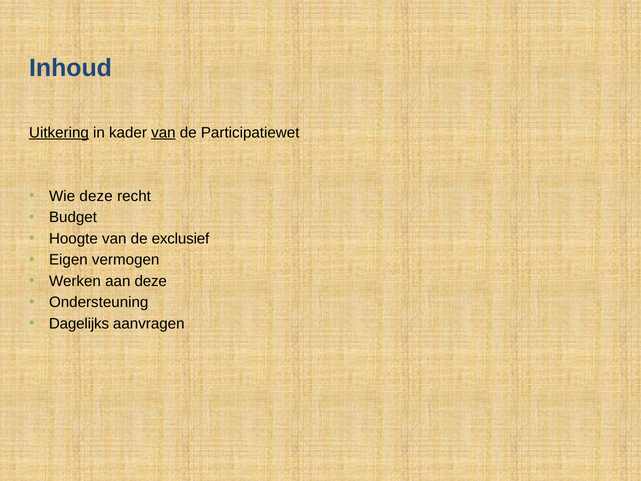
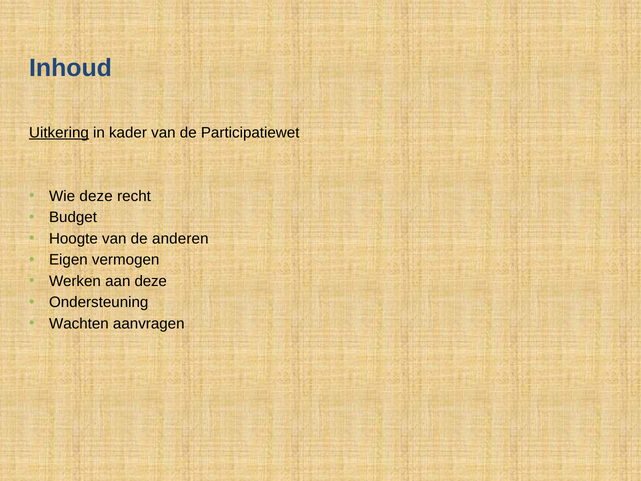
van underline: present -> none (163, 133)
exclusief: exclusief -> anderen (180, 239)
Dagelijks: Dagelijks -> Wachten (79, 323)
